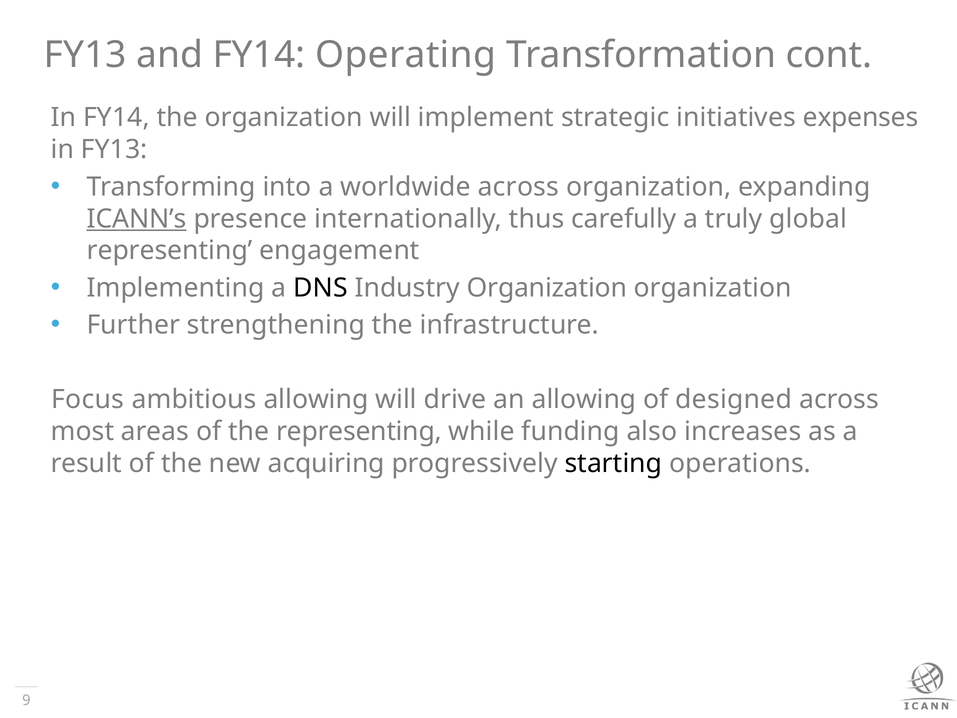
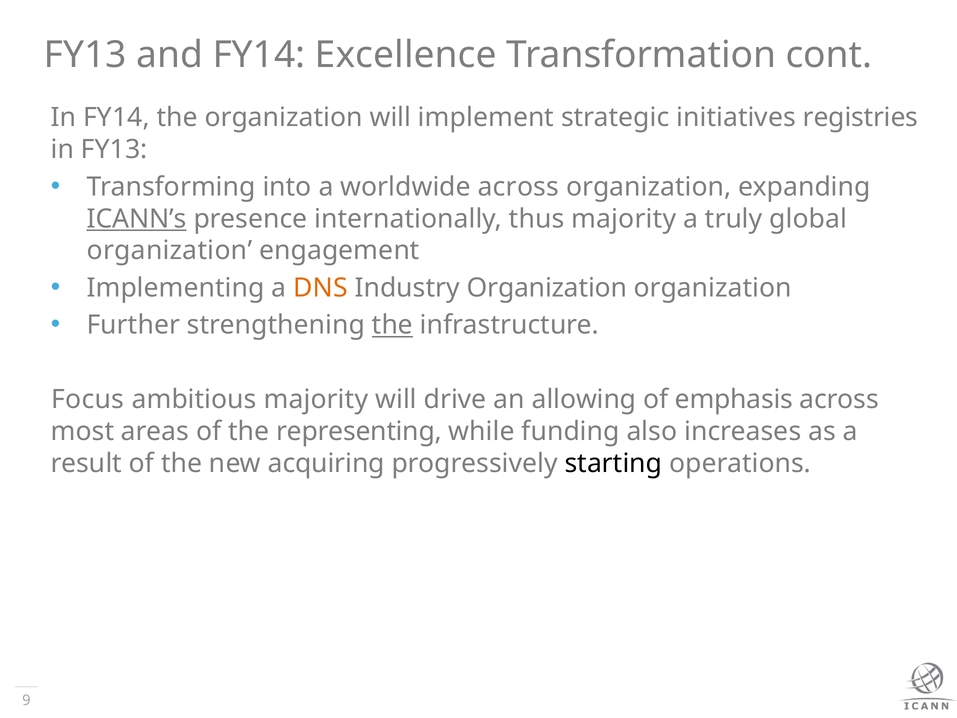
Operating: Operating -> Excellence (406, 55)
expenses: expenses -> registries (860, 118)
thus carefully: carefully -> majority (624, 219)
representing: representing -> organization (169, 251)
DNS colour: black -> orange (321, 288)
the underline: none -> present (392, 325)
ambitious allowing: allowing -> majority (316, 399)
designed: designed -> emphasis (734, 399)
